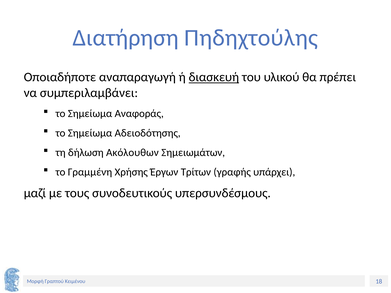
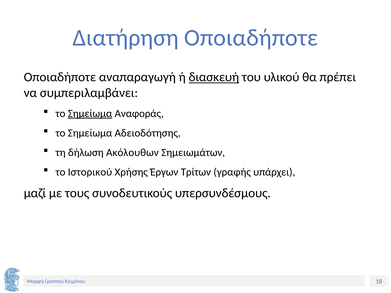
Διατήρηση Πηδηχτούλης: Πηδηχτούλης -> Οποιαδήποτε (251, 38)
Σημείωμα underline: none -> present (90, 114)
Γραμμένη: Γραμμένη -> Ιστορικού (90, 172)
